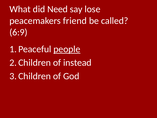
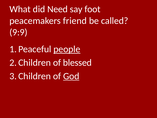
lose: lose -> foot (93, 9)
6:9: 6:9 -> 9:9 (18, 32)
instead: instead -> blessed (77, 63)
God underline: none -> present (71, 76)
